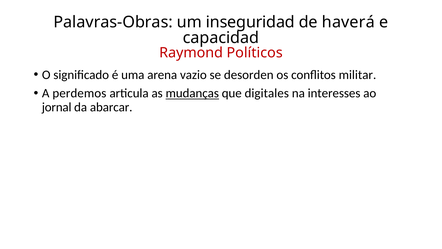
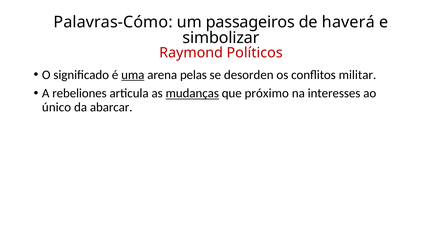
Palavras-Obras: Palavras-Obras -> Palavras-Cómo (113, 22)
inseguridad: inseguridad -> passageiros (250, 22)
capacidad: capacidad -> simbolizar (221, 38)
uma underline: none -> present (133, 75)
vazio: vazio -> pelas (193, 75)
perdemos: perdemos -> rebeliones (79, 93)
digitales: digitales -> próximo (267, 93)
jornal: jornal -> único (57, 107)
